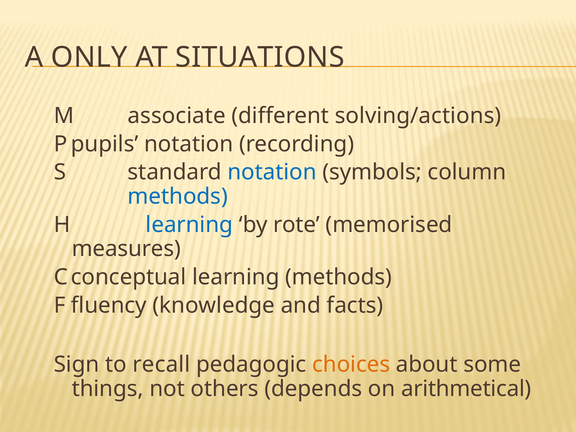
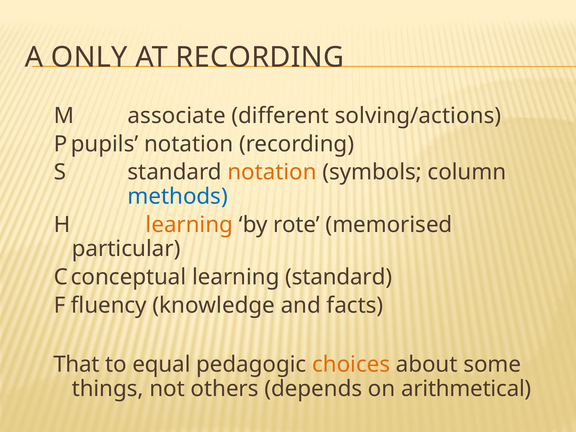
AT SITUATIONS: SITUATIONS -> RECORDING (260, 57)
notation colour: blue -> orange (272, 172)
learning colour: blue -> orange (189, 225)
measures: measures -> particular (126, 249)
learning methods: methods -> standard (339, 277)
Sign: Sign -> That (77, 364)
recall: recall -> equal (161, 364)
